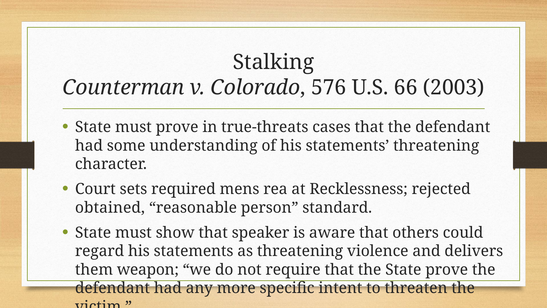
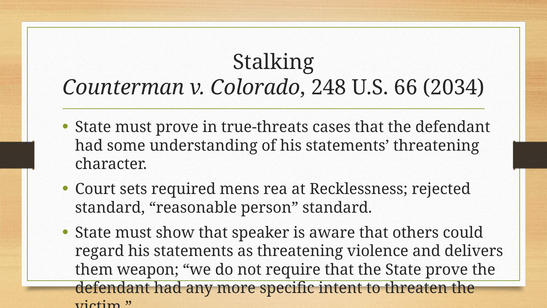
576: 576 -> 248 (329, 87)
2003: 2003 -> 2034 (454, 87)
obtained: obtained -> standard (110, 208)
